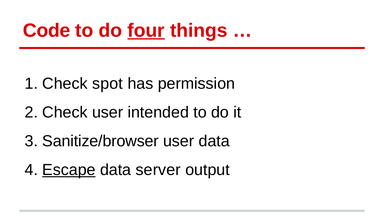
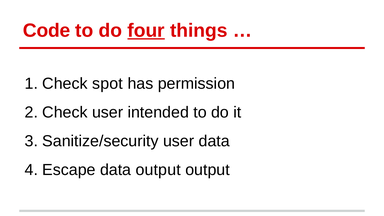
Sanitize/browser: Sanitize/browser -> Sanitize/security (100, 141)
Escape underline: present -> none (69, 170)
data server: server -> output (158, 170)
